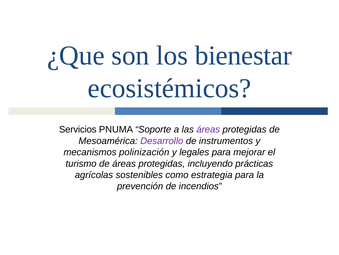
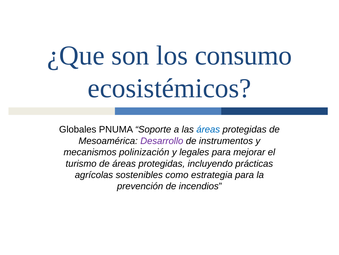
bienestar: bienestar -> consumo (243, 55)
Servicios: Servicios -> Globales (78, 129)
áreas colour: purple -> blue (208, 129)
